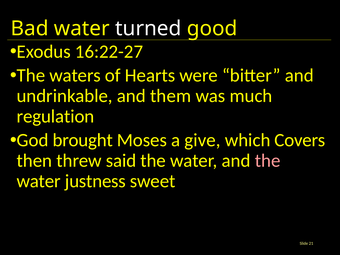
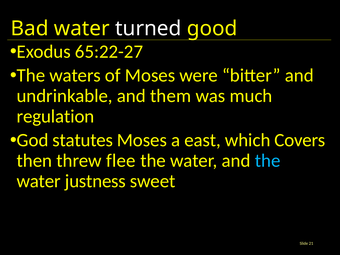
16:22-27: 16:22-27 -> 65:22-27 (109, 52)
of Hearts: Hearts -> Moses (150, 76)
brought: brought -> statutes (83, 140)
give: give -> east (203, 140)
said: said -> flee (121, 161)
the colour: pink -> light blue (268, 161)
